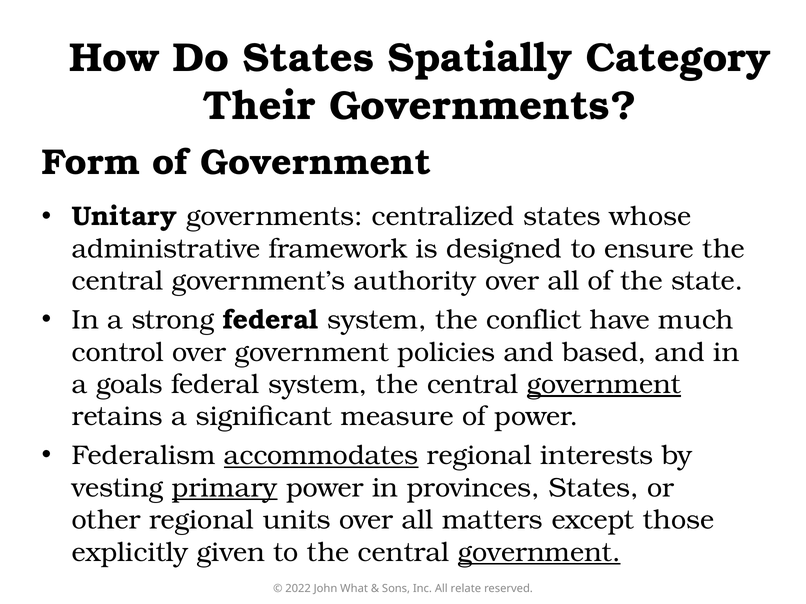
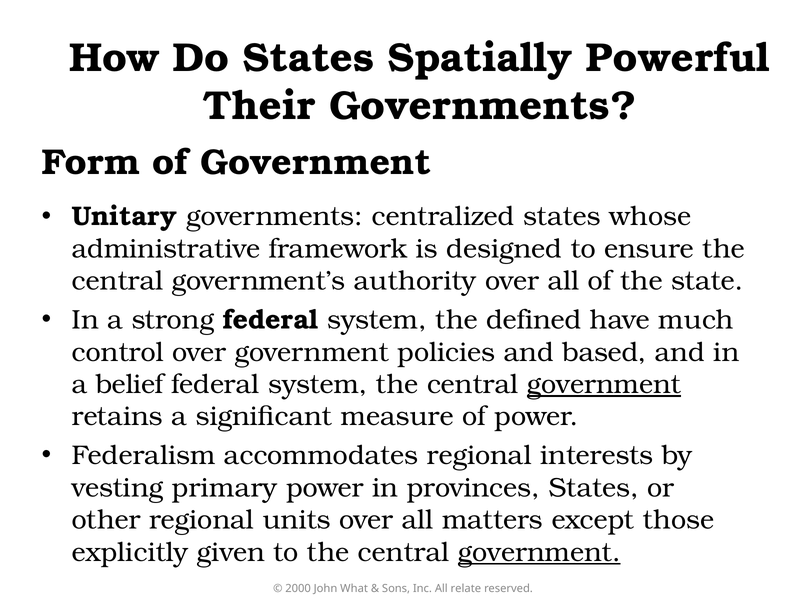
Category: Category -> Powerful (678, 58)
conflict: conflict -> defined (534, 320)
goals: goals -> belief (130, 385)
accommodates underline: present -> none (321, 456)
primary underline: present -> none (225, 488)
2022: 2022 -> 2000 (298, 589)
